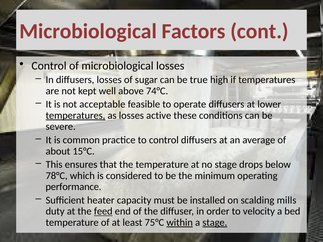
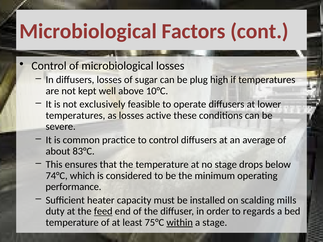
true: true -> plug (199, 80)
74°C: 74°C -> 10°C (157, 91)
acceptable: acceptable -> exclusively (102, 104)
temperatures underline: present -> none (75, 116)
15°C: 15°C -> 83°C (84, 151)
78°C: 78°C -> 74°C (57, 176)
velocity: velocity -> regards (259, 211)
stage underline: present -> none (215, 223)
